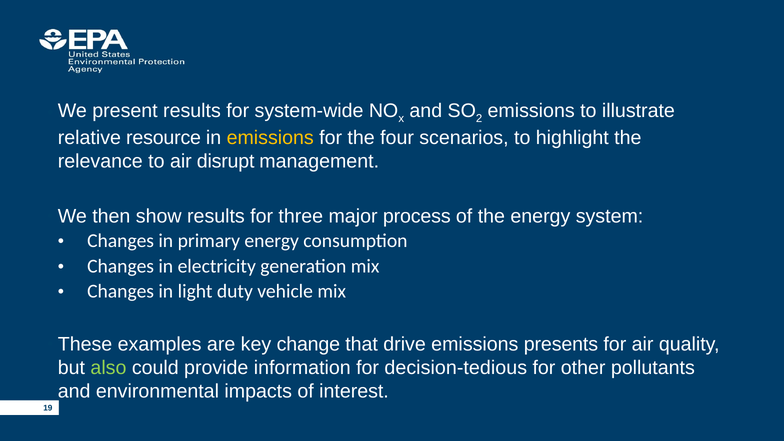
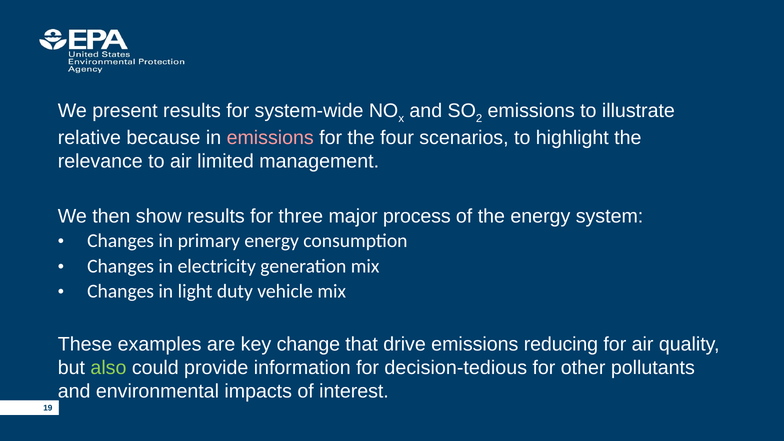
resource: resource -> because (163, 138)
emissions colour: yellow -> pink (270, 138)
disrupt: disrupt -> limited (226, 161)
presents: presents -> reducing (561, 344)
